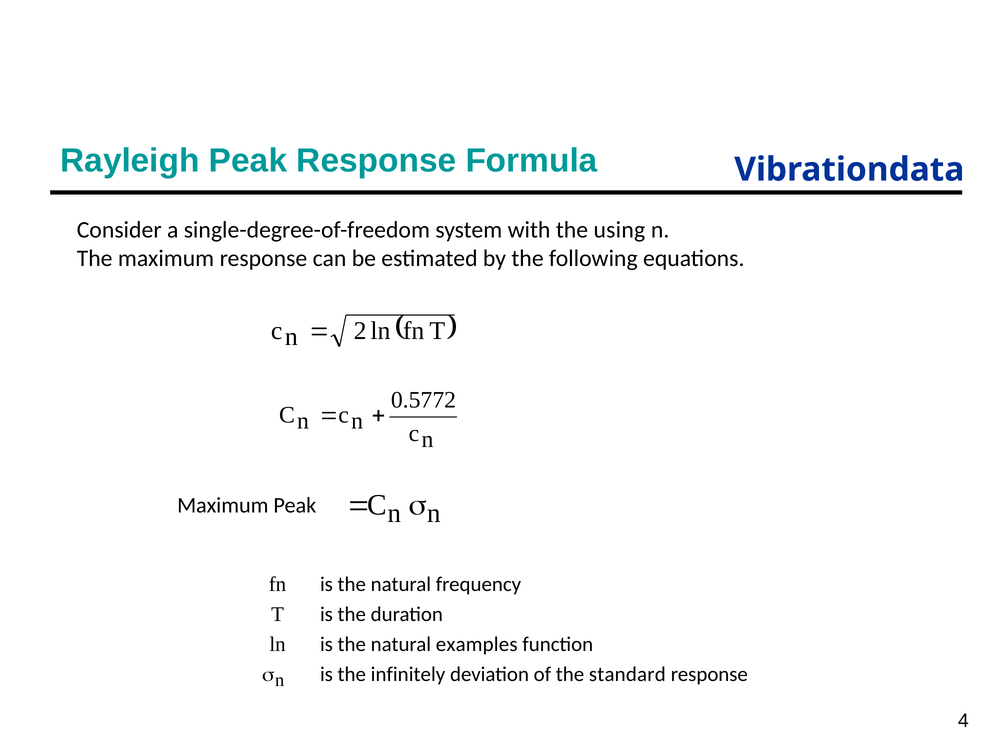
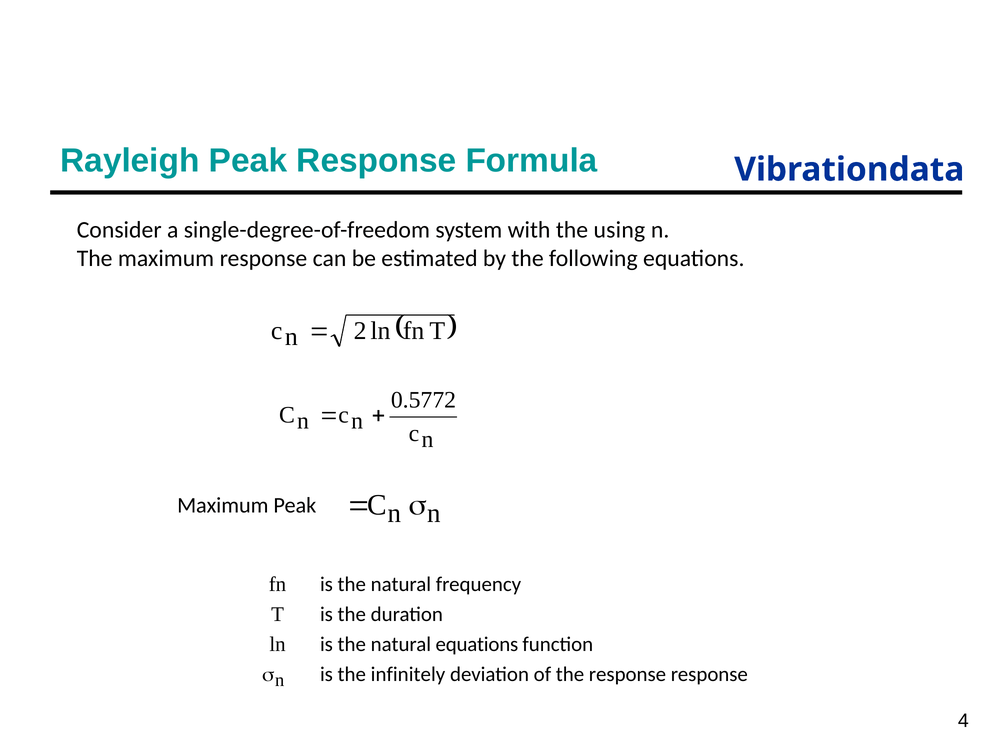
natural examples: examples -> equations (477, 644)
the standard: standard -> response (627, 675)
